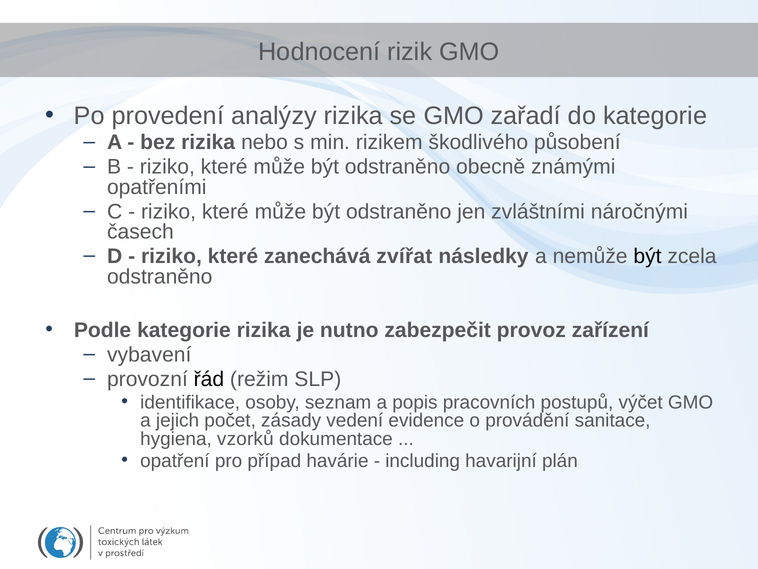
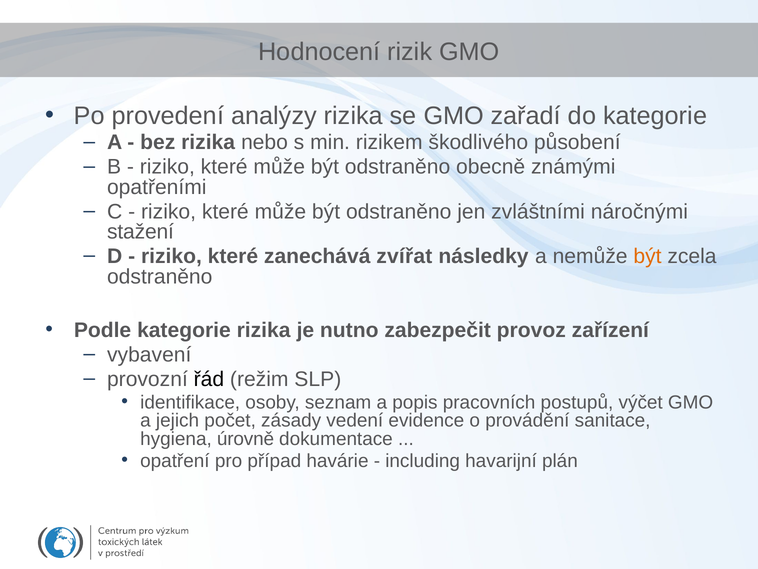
časech: časech -> stažení (141, 232)
být colour: black -> orange (647, 256)
vzorků: vzorků -> úrovně (246, 438)
